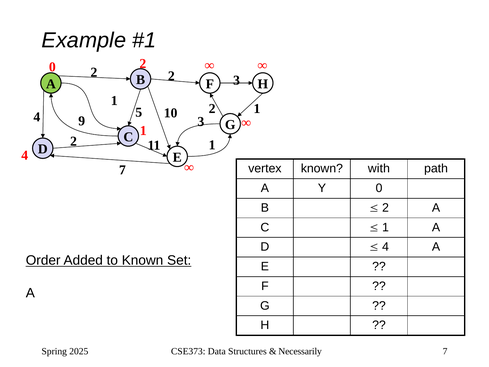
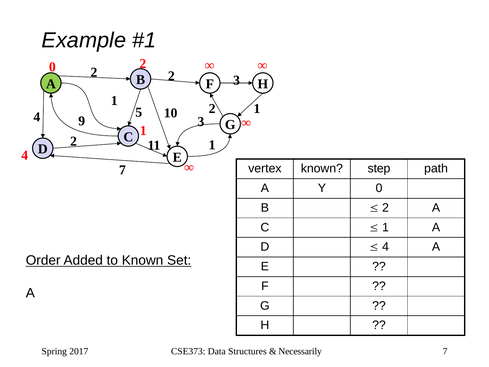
with: with -> step (379, 168)
2025: 2025 -> 2017 (79, 351)
